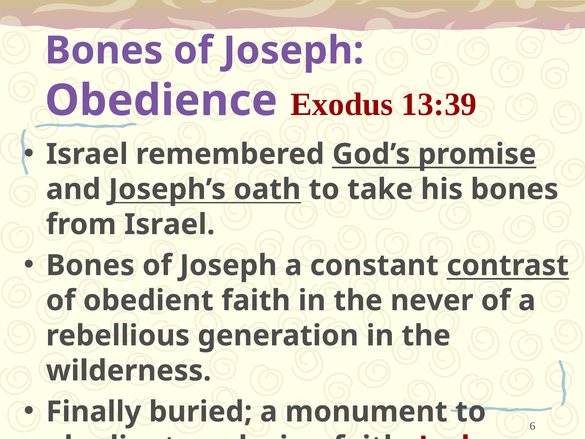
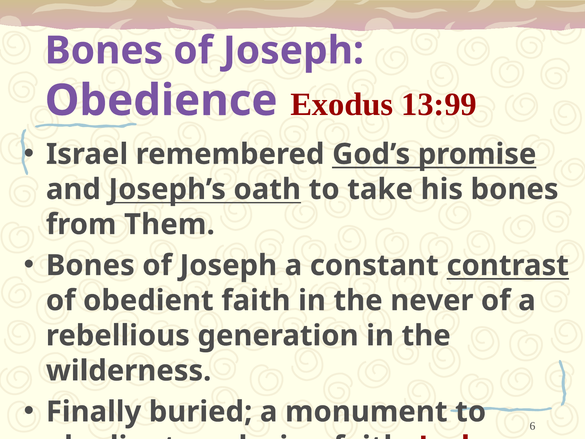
13:39: 13:39 -> 13:99 (439, 104)
from Israel: Israel -> Them (169, 224)
